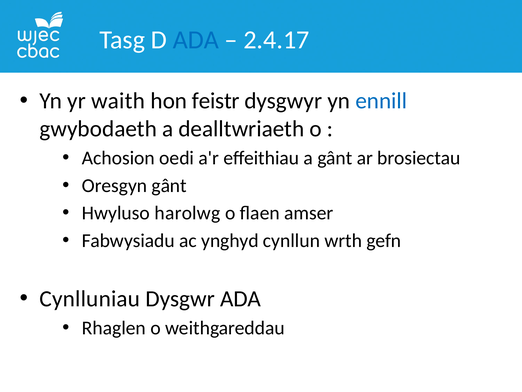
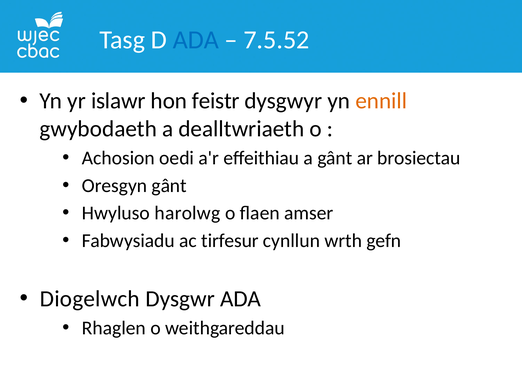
2.4.17: 2.4.17 -> 7.5.52 (276, 40)
waith: waith -> islawr (118, 101)
ennill colour: blue -> orange (381, 101)
ynghyd: ynghyd -> tirfesur (230, 240)
Cynlluniau: Cynlluniau -> Diogelwch (90, 298)
